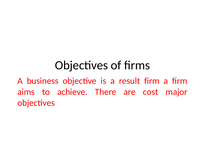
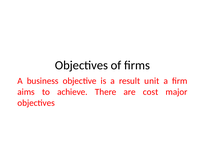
result firm: firm -> unit (152, 81)
